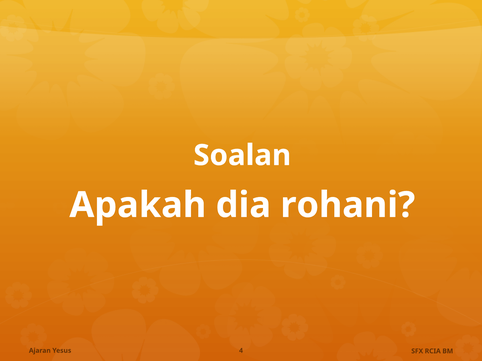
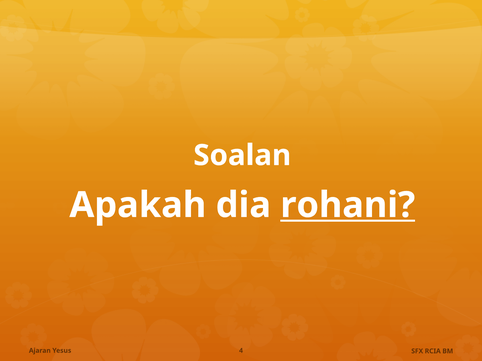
rohani underline: none -> present (348, 205)
